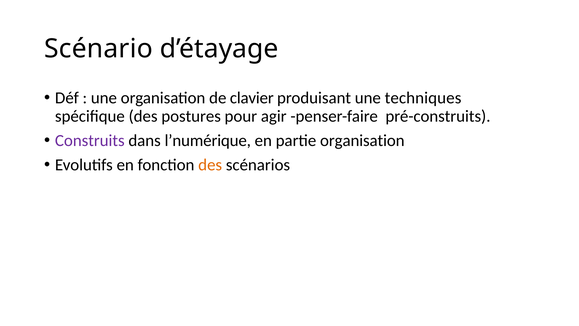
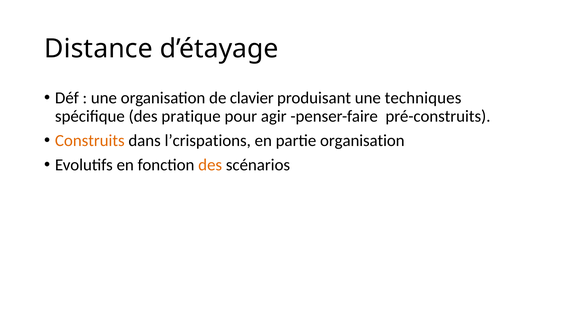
Scénario: Scénario -> Distance (98, 49)
postures: postures -> pratique (191, 116)
Construits colour: purple -> orange (90, 140)
l’numérique: l’numérique -> l’crispations (208, 140)
